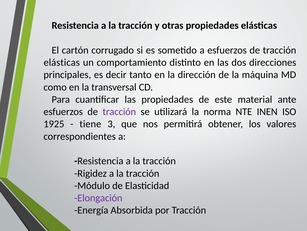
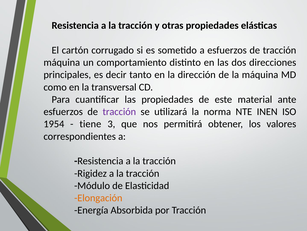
elásticas: elásticas -> máquina (62, 62)
1925: 1925 -> 1954 (54, 124)
Elongación colour: purple -> orange (98, 197)
